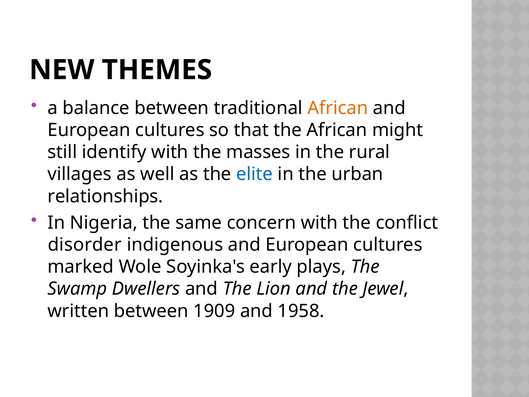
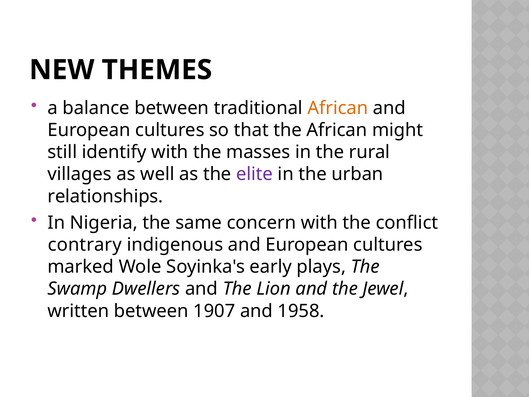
elite colour: blue -> purple (255, 174)
disorder: disorder -> contrary (85, 245)
1909: 1909 -> 1907 (214, 311)
